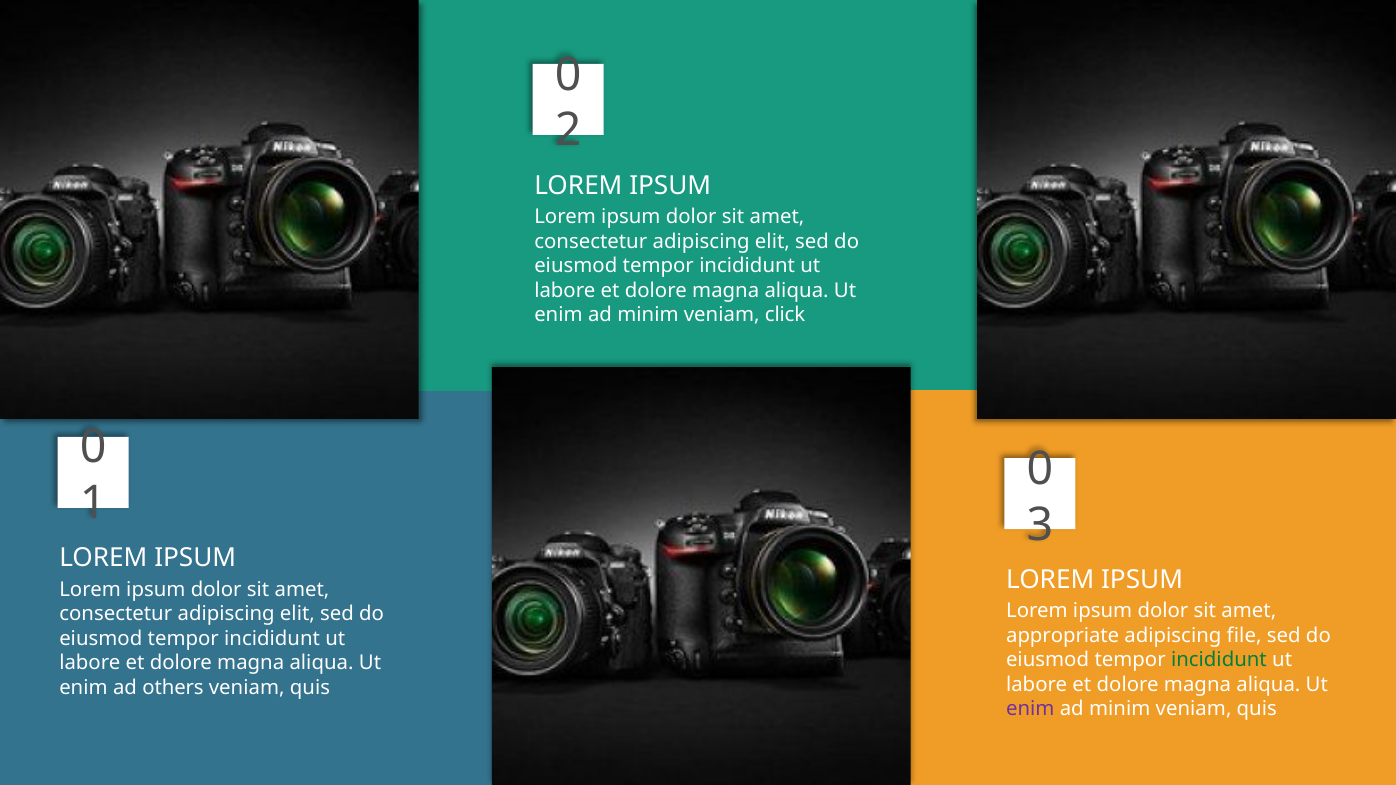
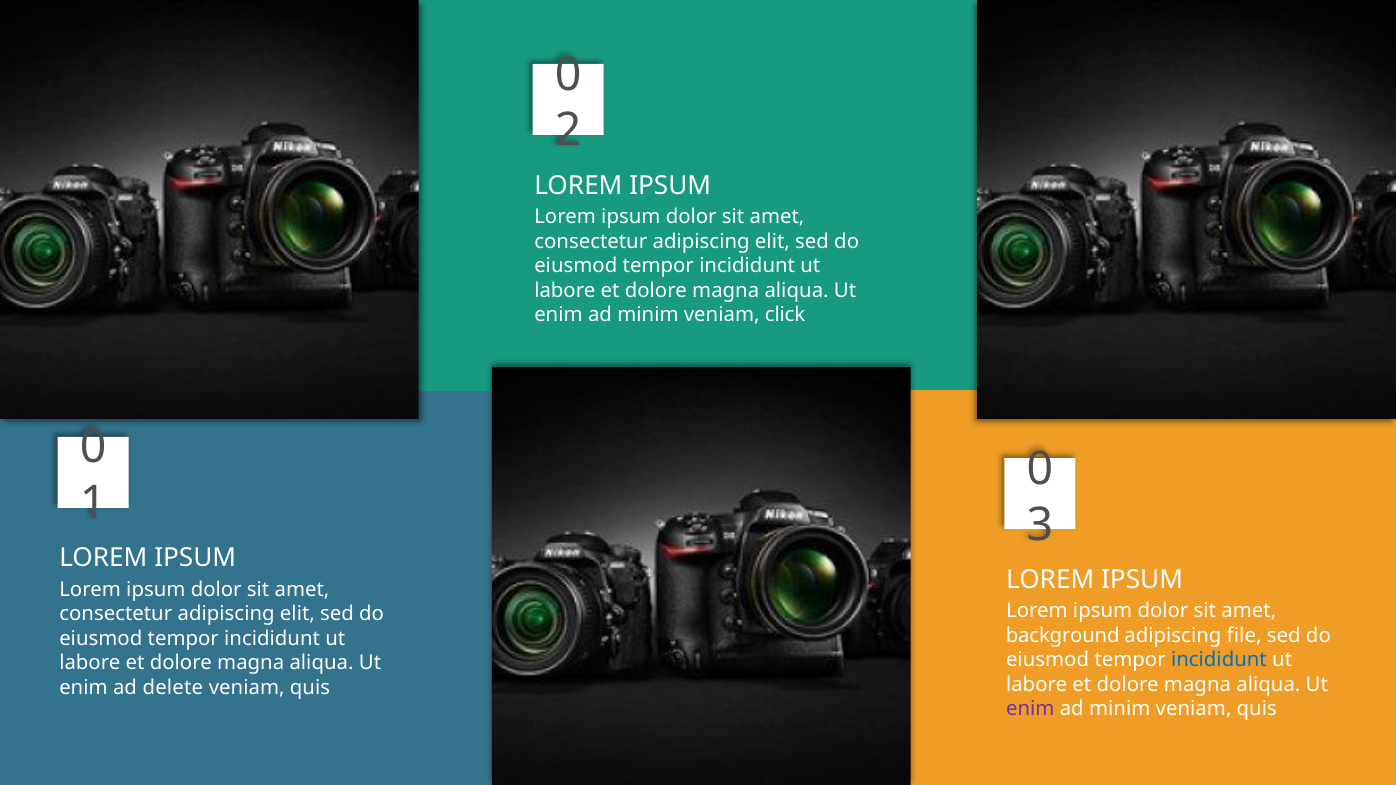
appropriate: appropriate -> background (1063, 636)
incididunt colour: green -> blue (1219, 660)
others: others -> delete (173, 688)
